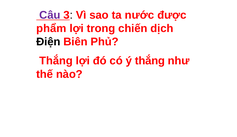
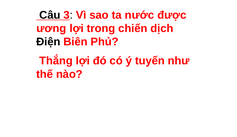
Câu colour: purple -> black (50, 15)
phẩm: phẩm -> ương (51, 28)
ý thắng: thắng -> tuyến (150, 61)
